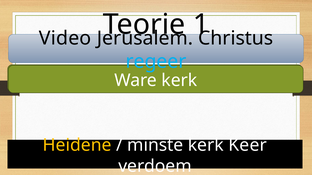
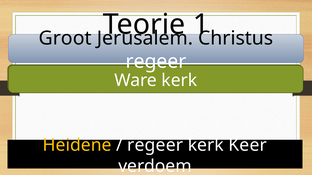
Video: Video -> Groot (65, 38)
regeer colour: light blue -> white (156, 62)
minste: minste -> regeer (155, 146)
